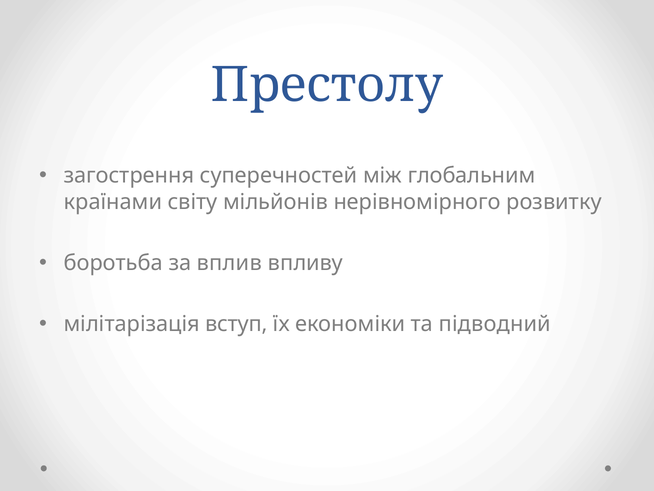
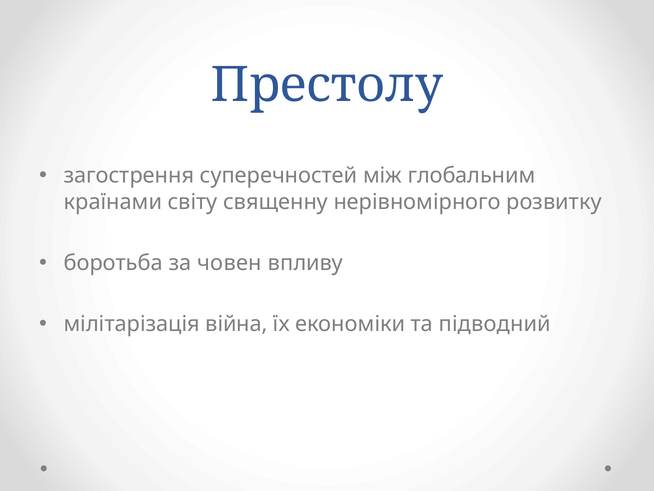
мільйонів: мільйонів -> священну (276, 202)
вплив: вплив -> човен (229, 263)
вступ: вступ -> війна (236, 324)
